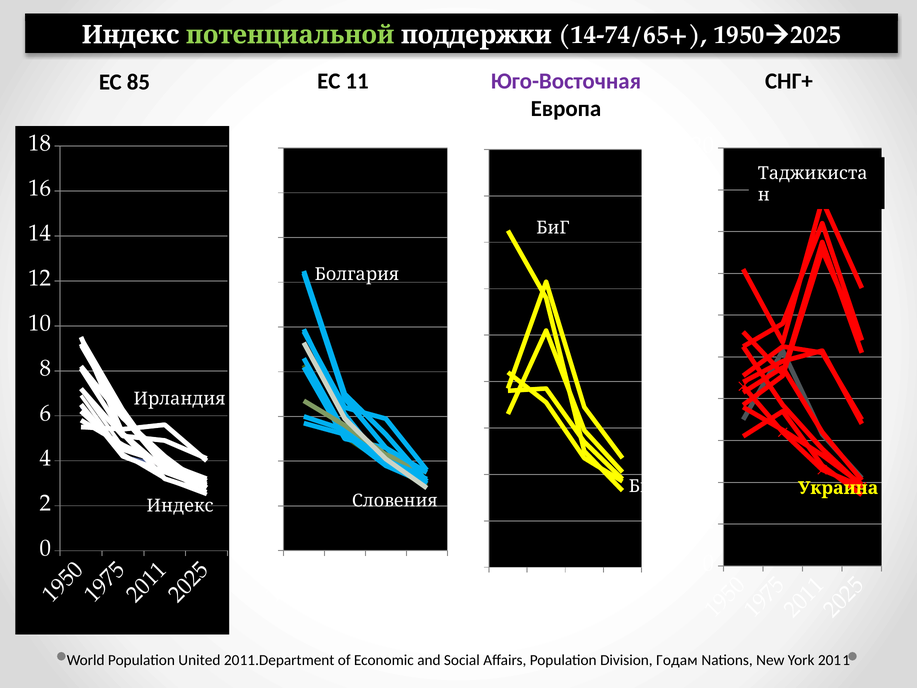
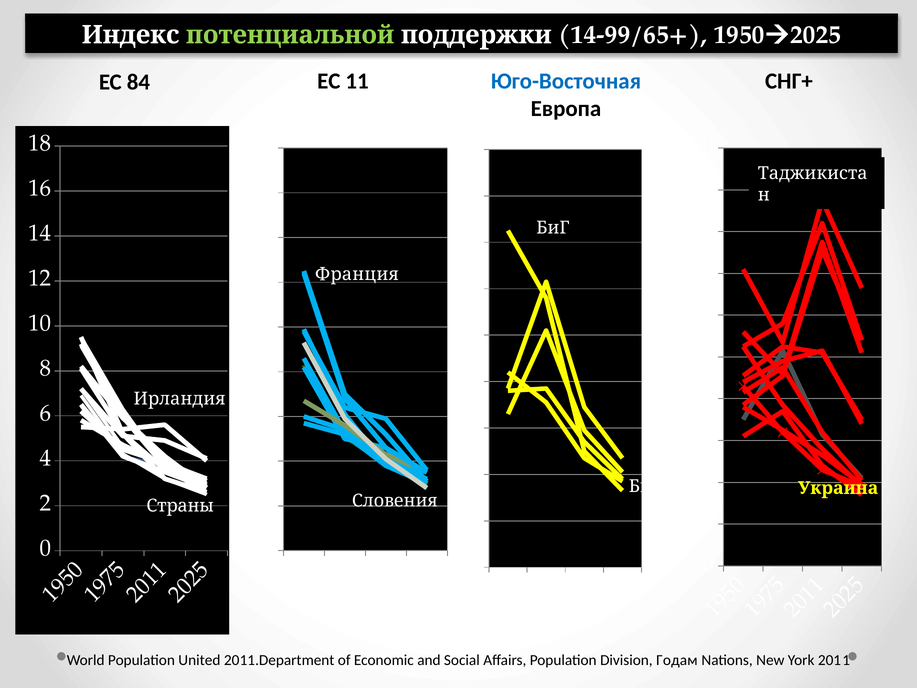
14-74/65+: 14-74/65+ -> 14-99/65+ (633, 35)
Юго-Восточная colour: purple -> blue (566, 81)
85: 85 -> 84 (138, 82)
Болгария: Болгария -> Франция (357, 274)
Индекс: Индекс -> Страны (180, 506)
